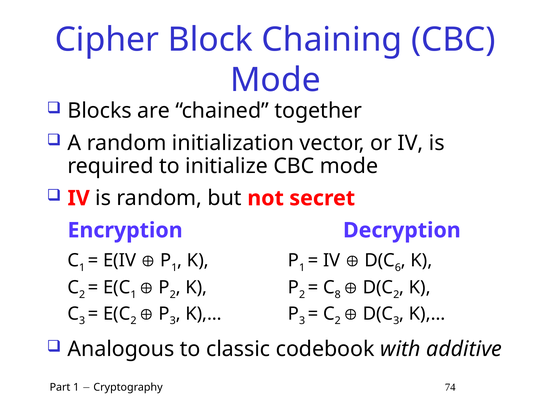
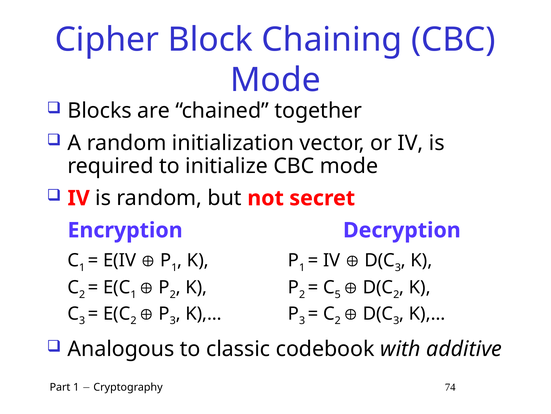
6: 6 -> 3 (398, 267)
8: 8 -> 5 (338, 294)
